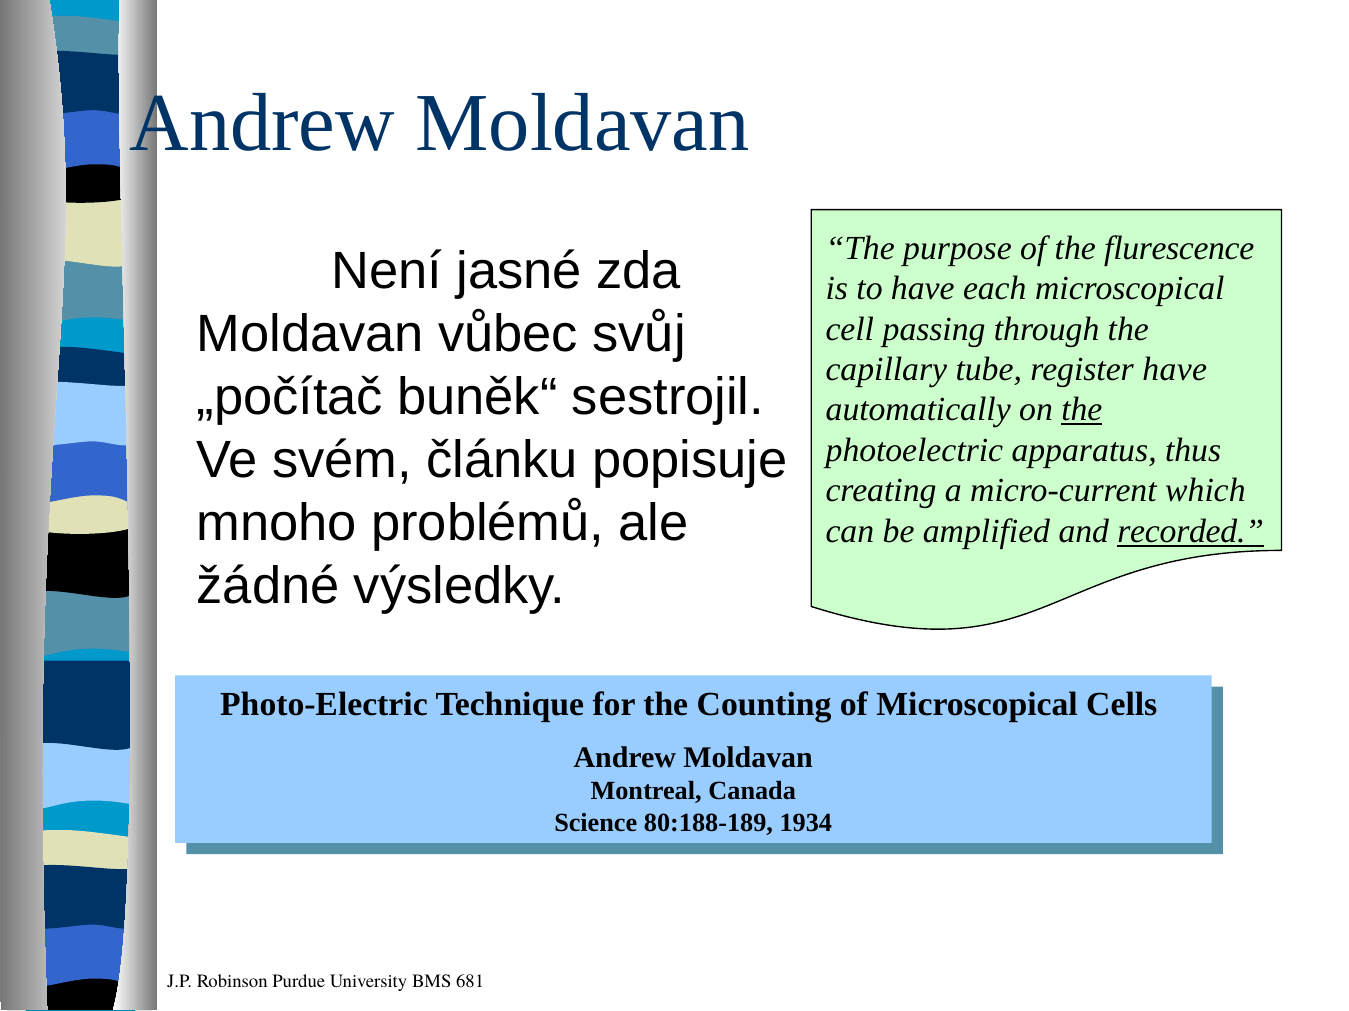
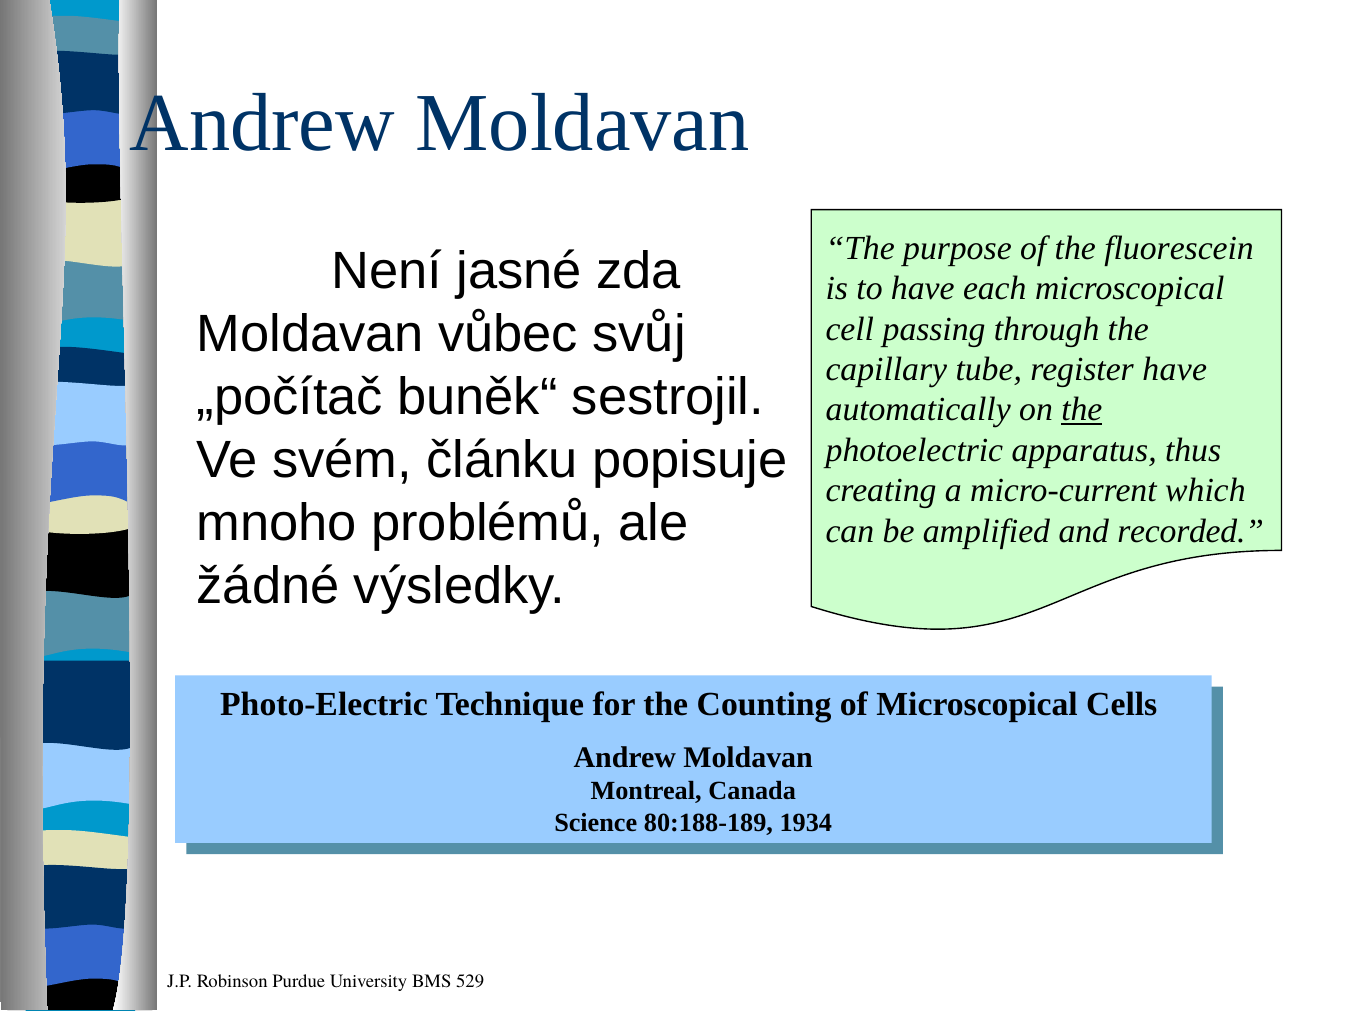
flurescence: flurescence -> fluorescein (1179, 248)
recorded underline: present -> none (1191, 531)
681: 681 -> 529 (470, 982)
